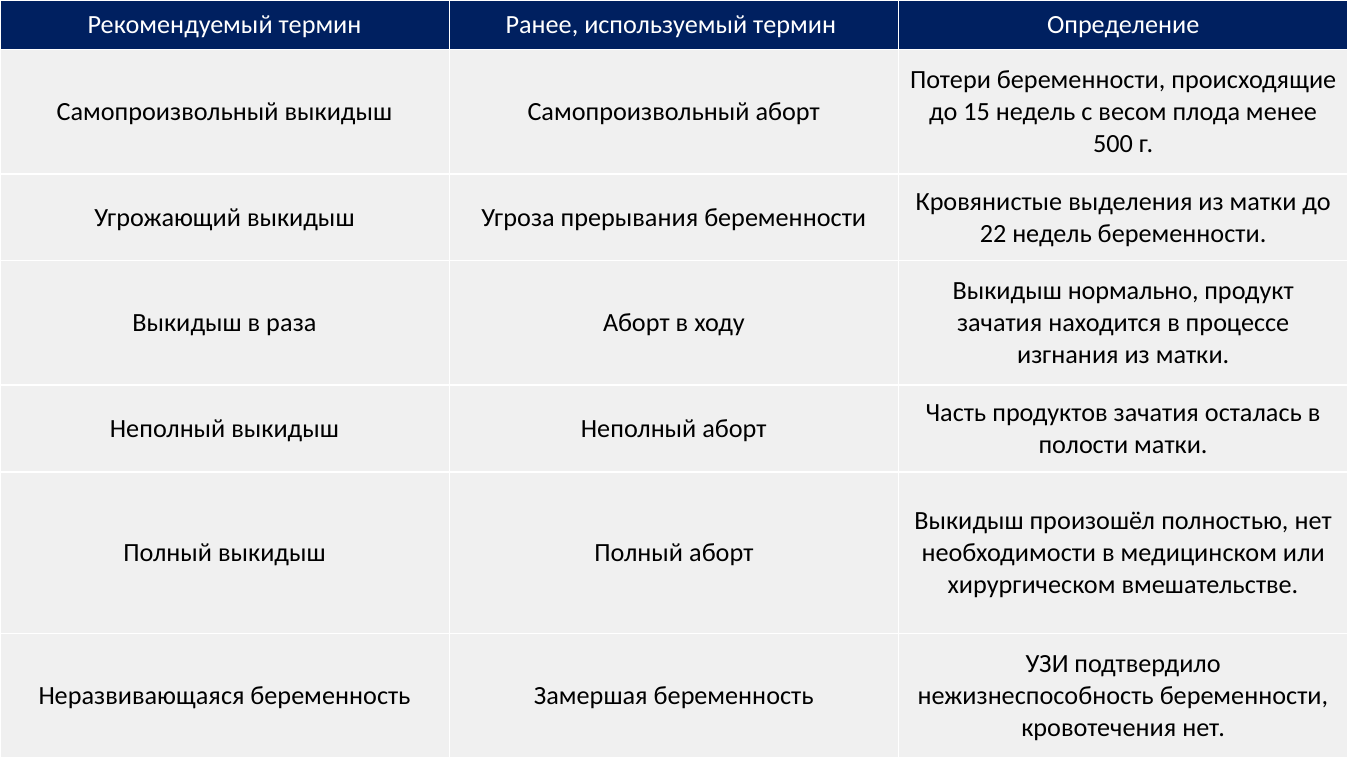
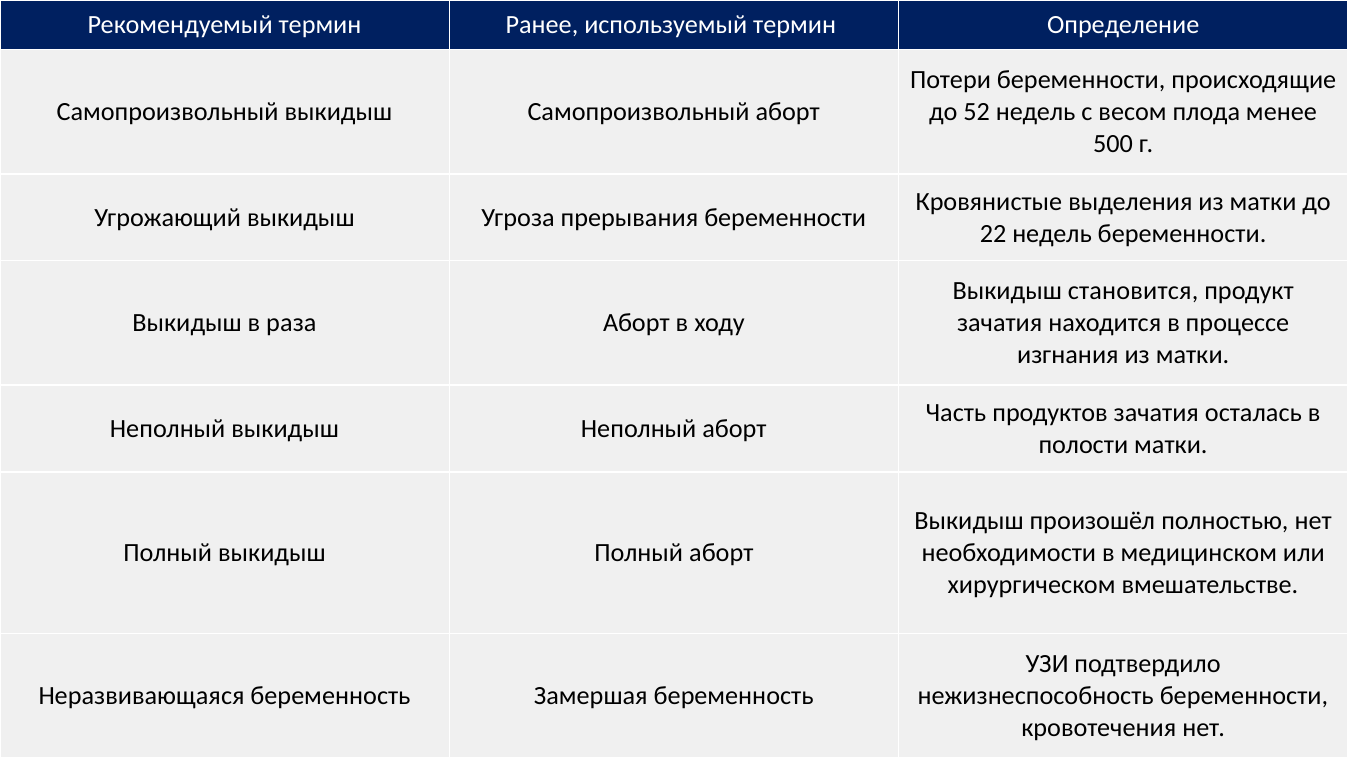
15: 15 -> 52 (977, 112)
нормально: нормально -> становится (1133, 291)
